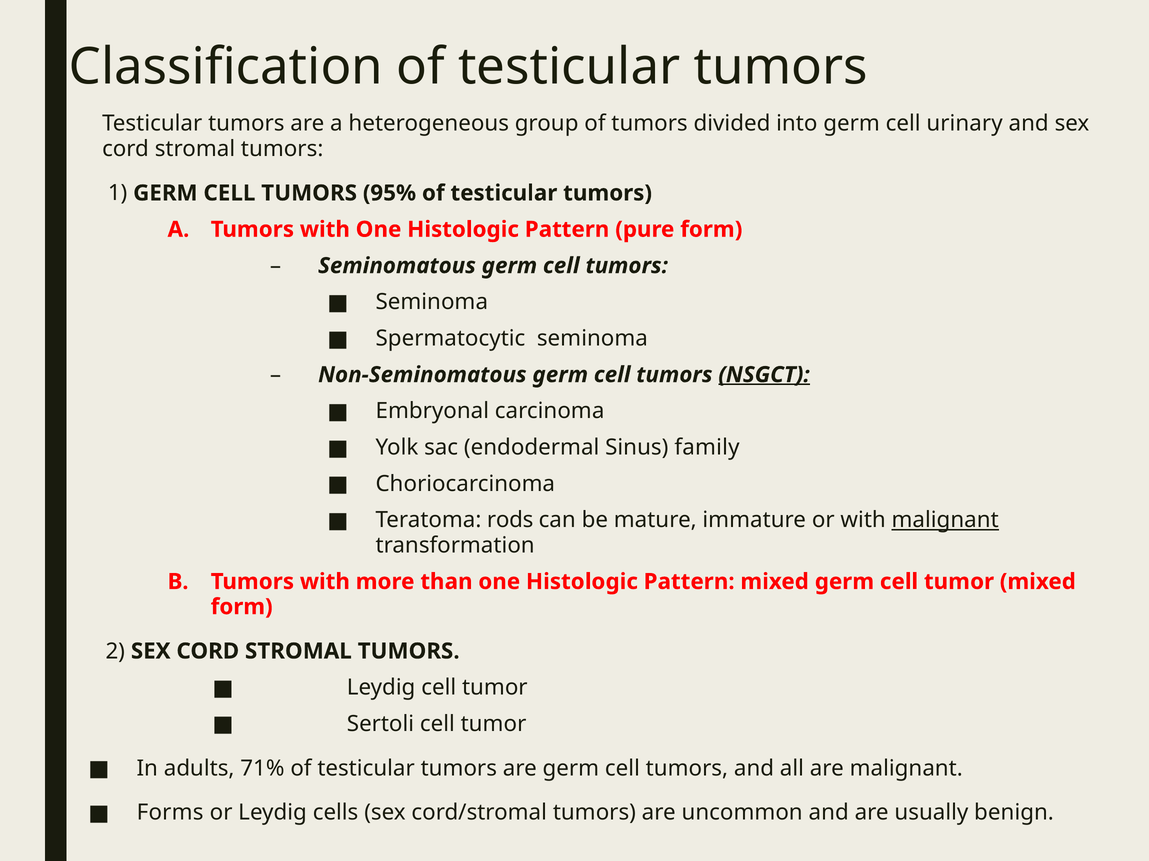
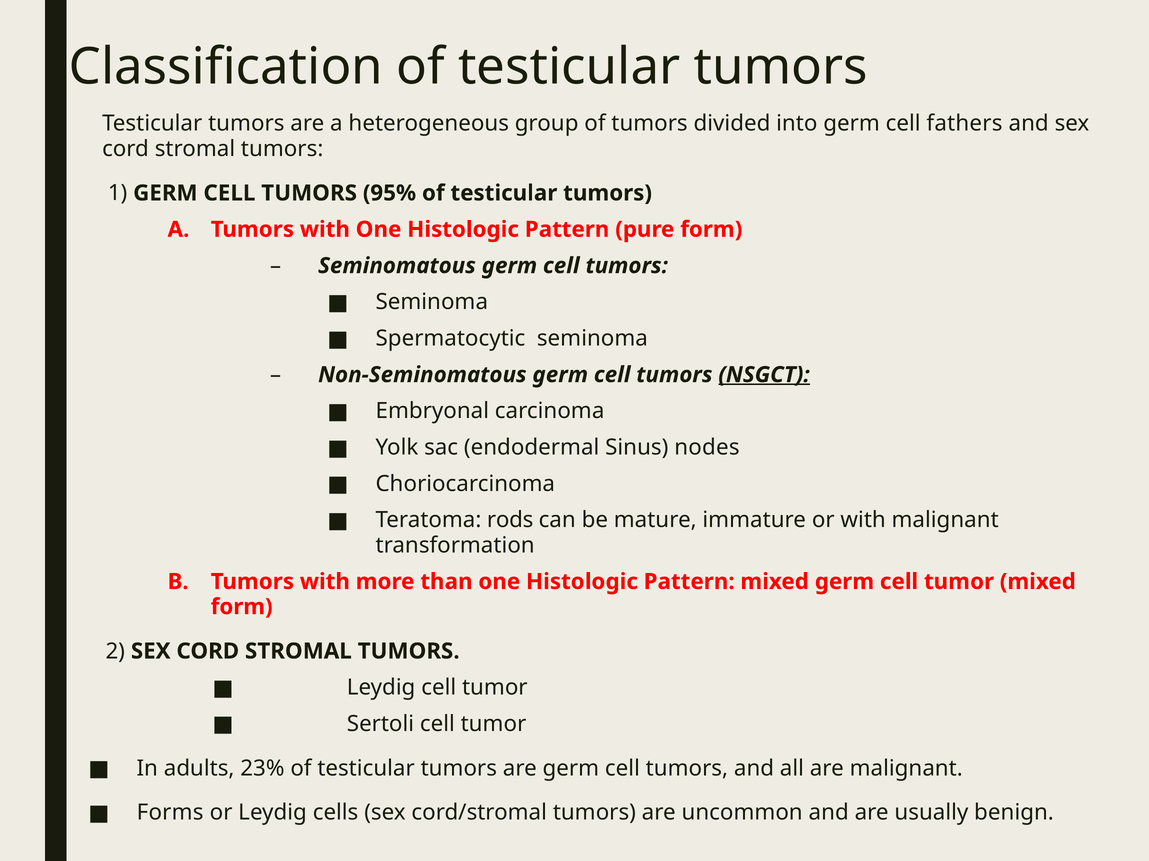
urinary: urinary -> fathers (964, 124)
family: family -> nodes (707, 448)
malignant underline: present -> none (945, 521)
71%: 71% -> 23% (262, 769)
